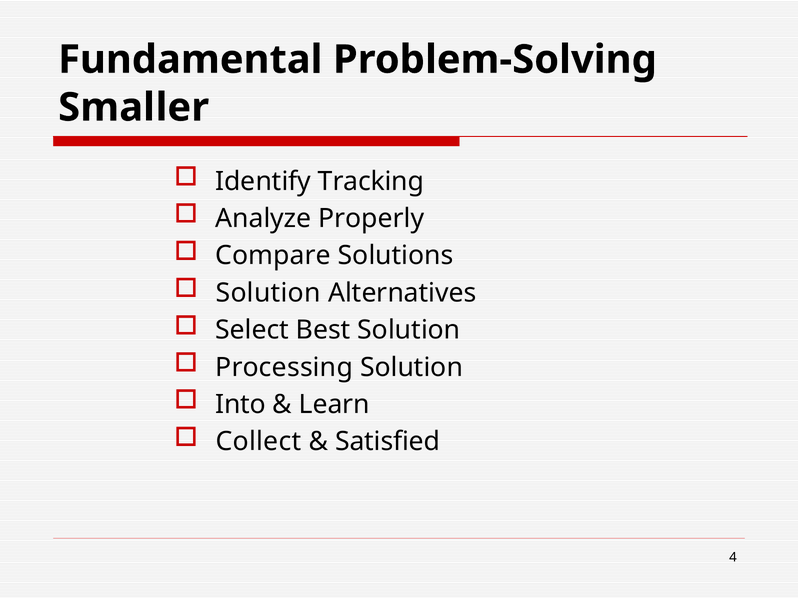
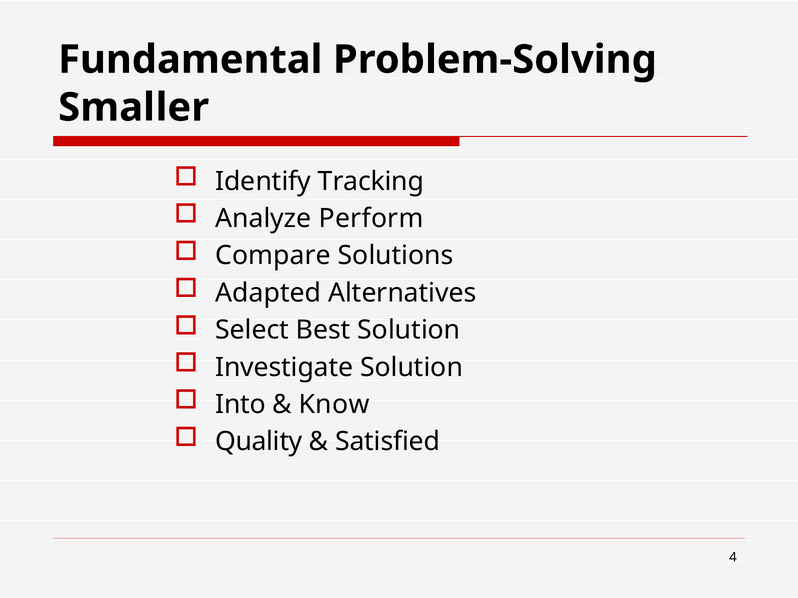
Properly: Properly -> Perform (371, 219)
Solution: Solution -> Adapted (268, 293)
Processing: Processing -> Investigate (284, 368)
Learn: Learn -> Know (334, 405)
Collect: Collect -> Quality (259, 442)
